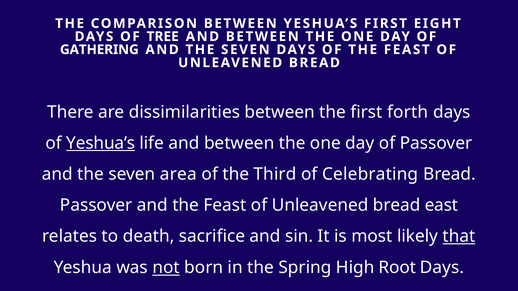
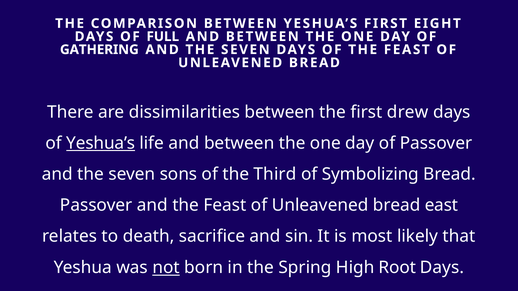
TREE: TREE -> FULL (163, 37)
forth: forth -> drew (408, 112)
area: area -> sons (178, 174)
Celebrating: Celebrating -> Symbolizing (370, 174)
that underline: present -> none (459, 237)
